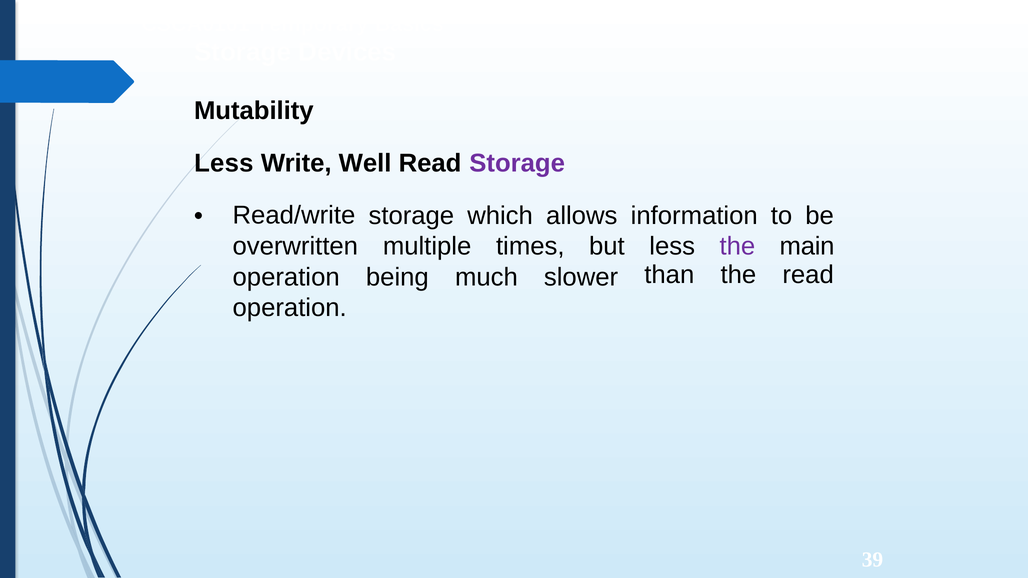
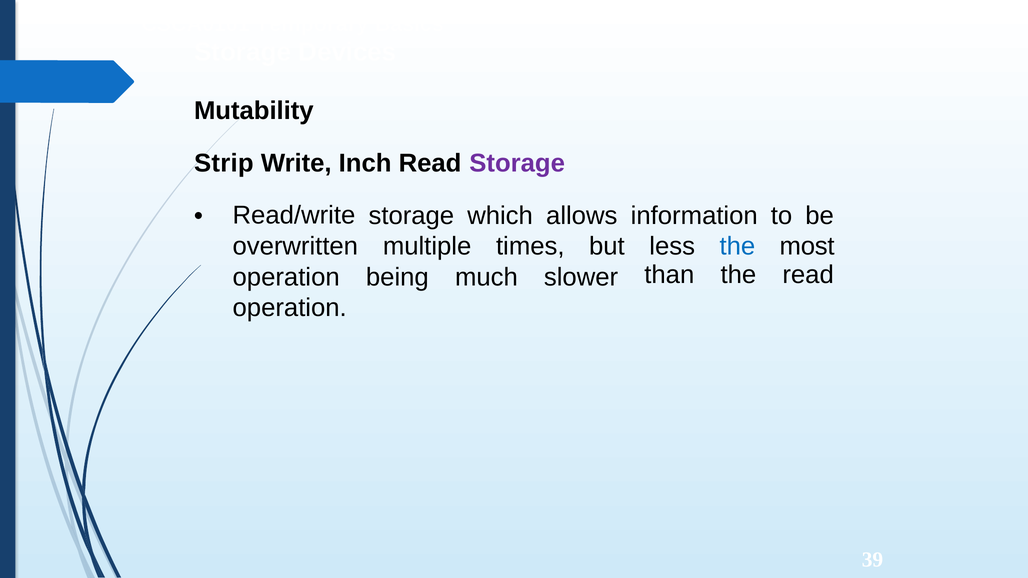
Less: Less -> Strip (224, 163)
Well: Well -> Inch (365, 163)
the colour: purple -> blue (737, 246)
main: main -> most (807, 246)
